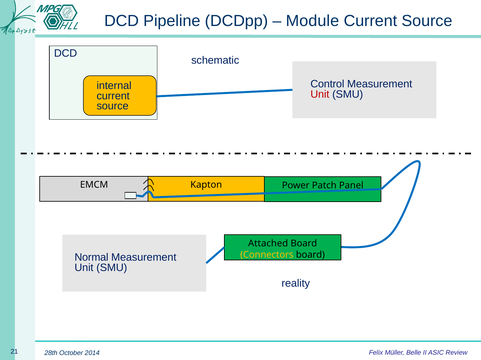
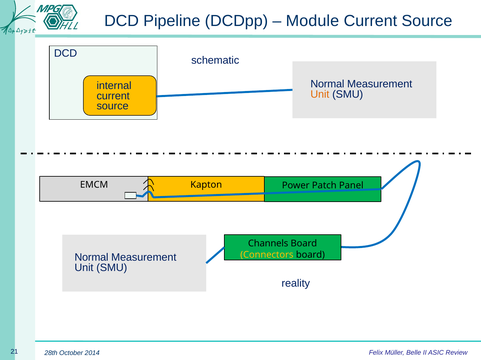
Control: Control -> Normal (327, 84)
Unit colour: red -> orange (320, 95)
Attached: Attached -> Channels (268, 244)
